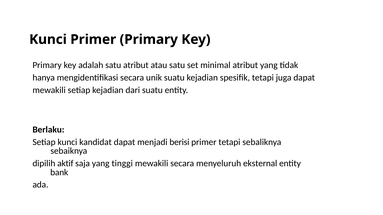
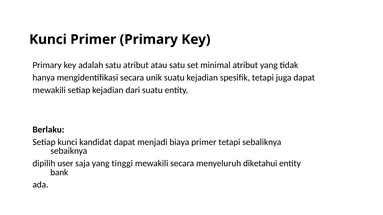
berisi: berisi -> biaya (179, 142)
aktif: aktif -> user (65, 164)
eksternal: eksternal -> diketahui (260, 164)
